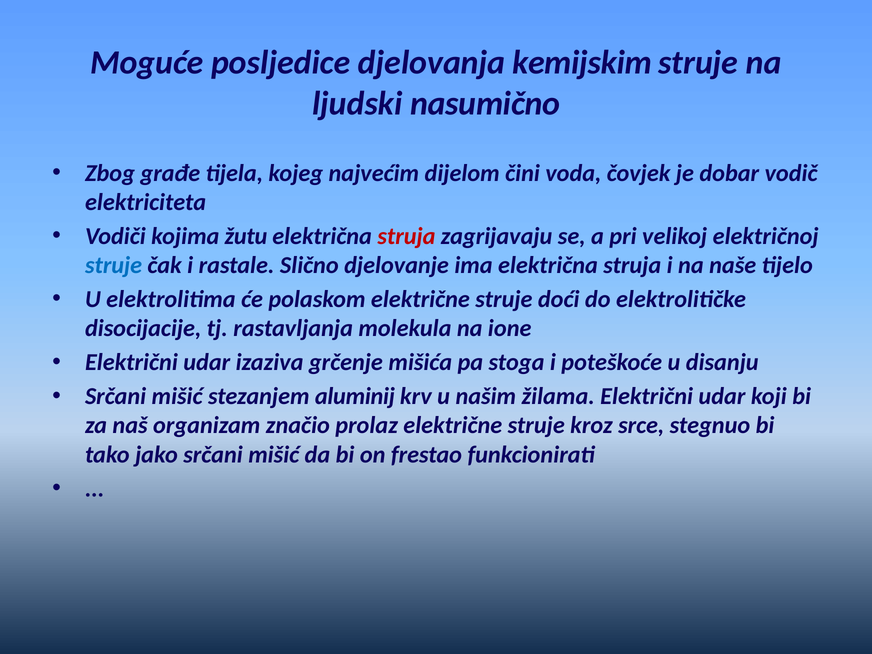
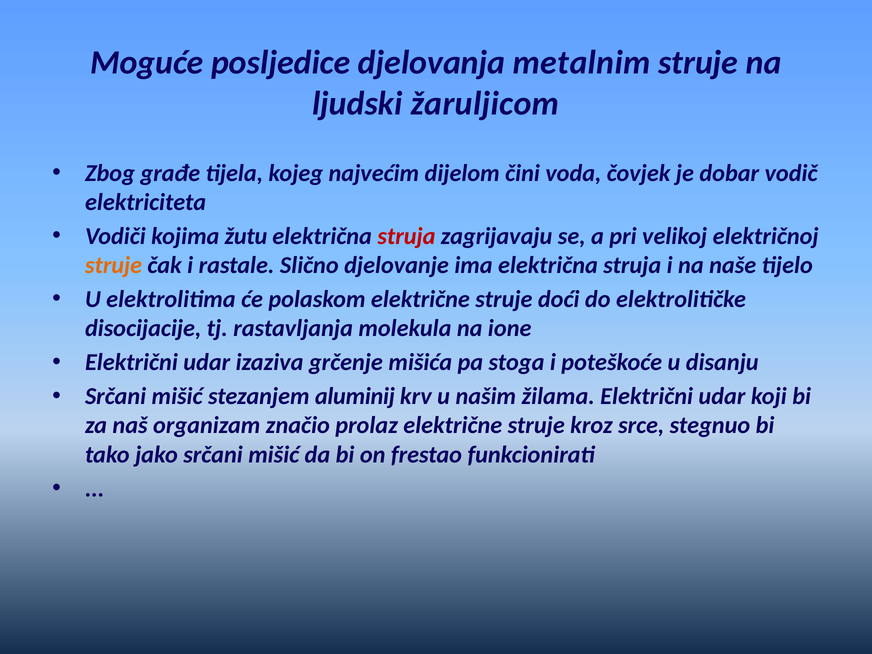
kemijskim: kemijskim -> metalnim (582, 63)
nasumično: nasumično -> žaruljicom (485, 103)
struje colour: blue -> orange (114, 265)
